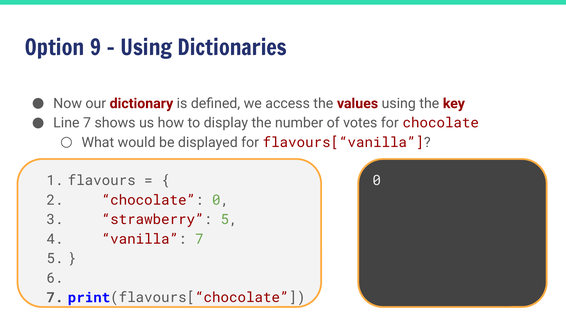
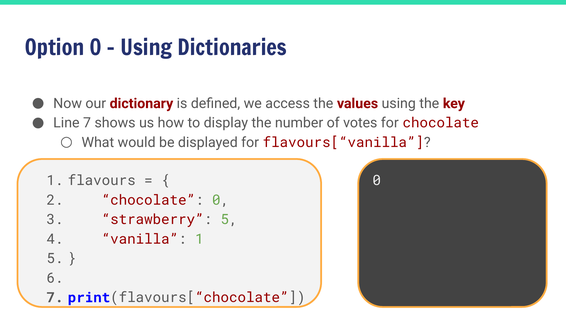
Option 9: 9 -> 0 (96, 48)
vanilla 7: 7 -> 1 (199, 239)
